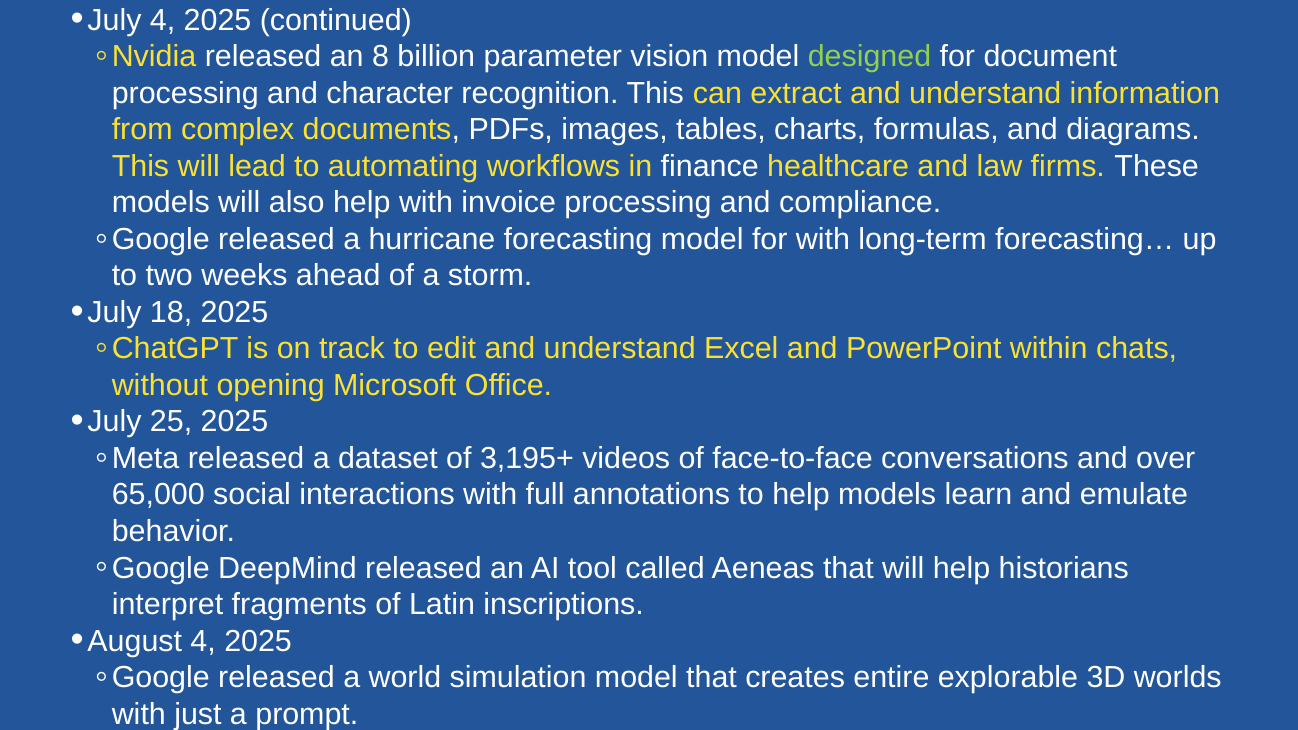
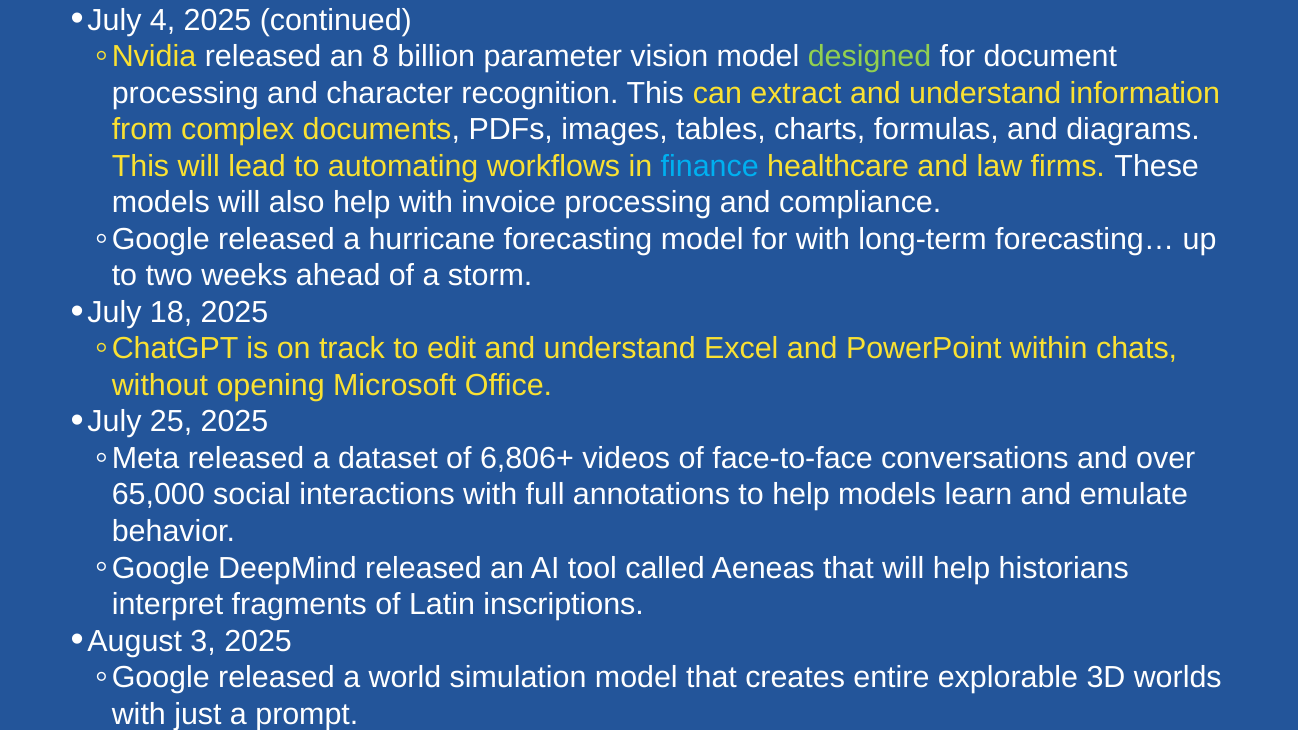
finance colour: white -> light blue (710, 166)
3,195+: 3,195+ -> 6,806+ (527, 458)
August 4: 4 -> 3 (203, 641)
